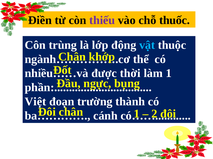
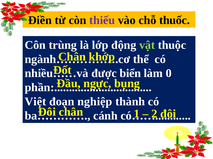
vật colour: light blue -> light green (147, 45)
thời: thời -> biển (130, 74)
làm 1: 1 -> 0 (169, 74)
trường: trường -> nghiệp (95, 102)
